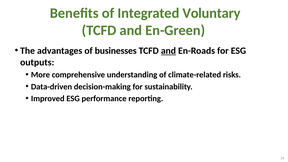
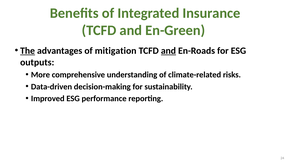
Voluntary: Voluntary -> Insurance (211, 13)
The underline: none -> present (28, 51)
businesses: businesses -> mitigation (116, 51)
